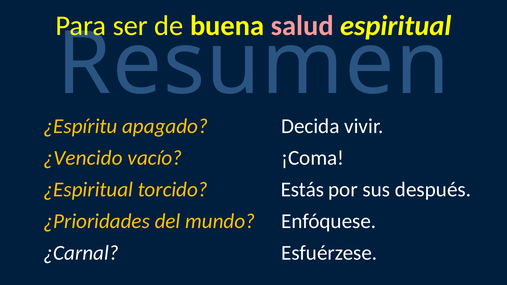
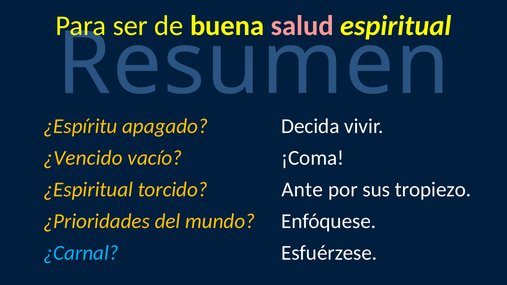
Estás: Estás -> Ante (302, 190)
después: después -> tropiezo (433, 190)
¿Carnal colour: white -> light blue (81, 253)
